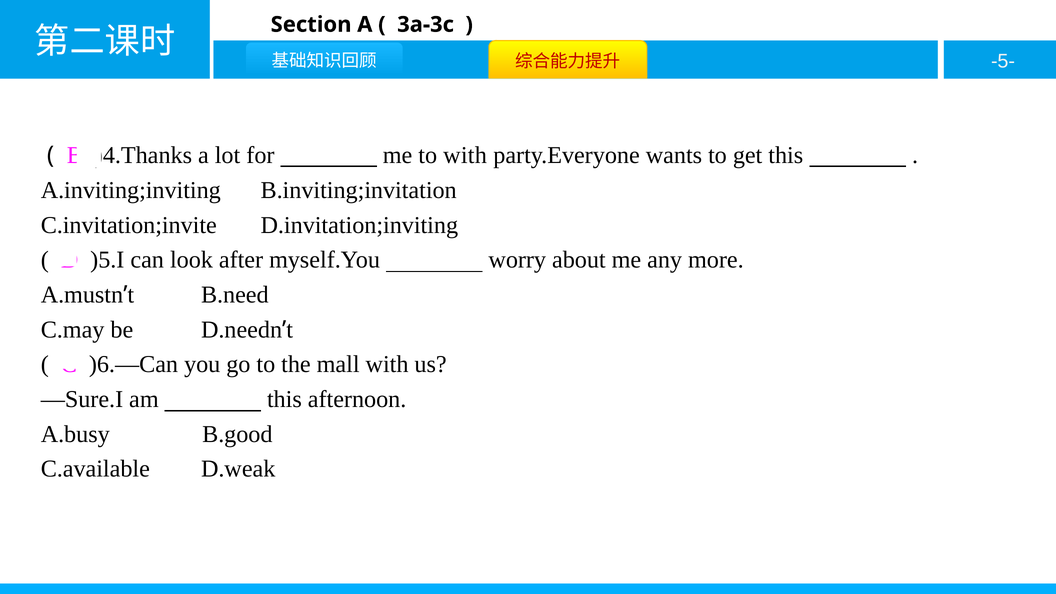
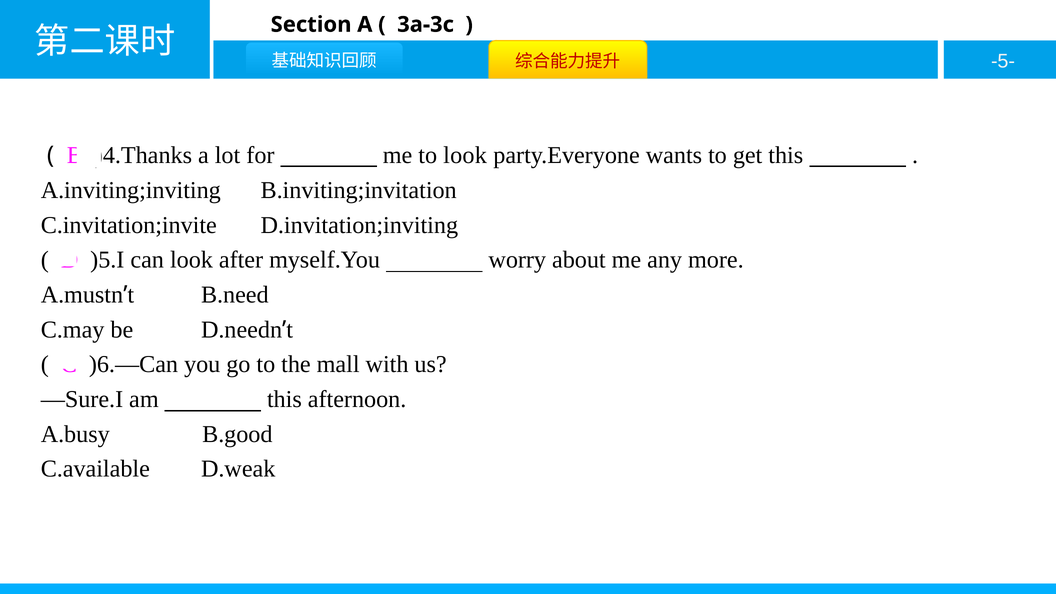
to with: with -> look (465, 155)
